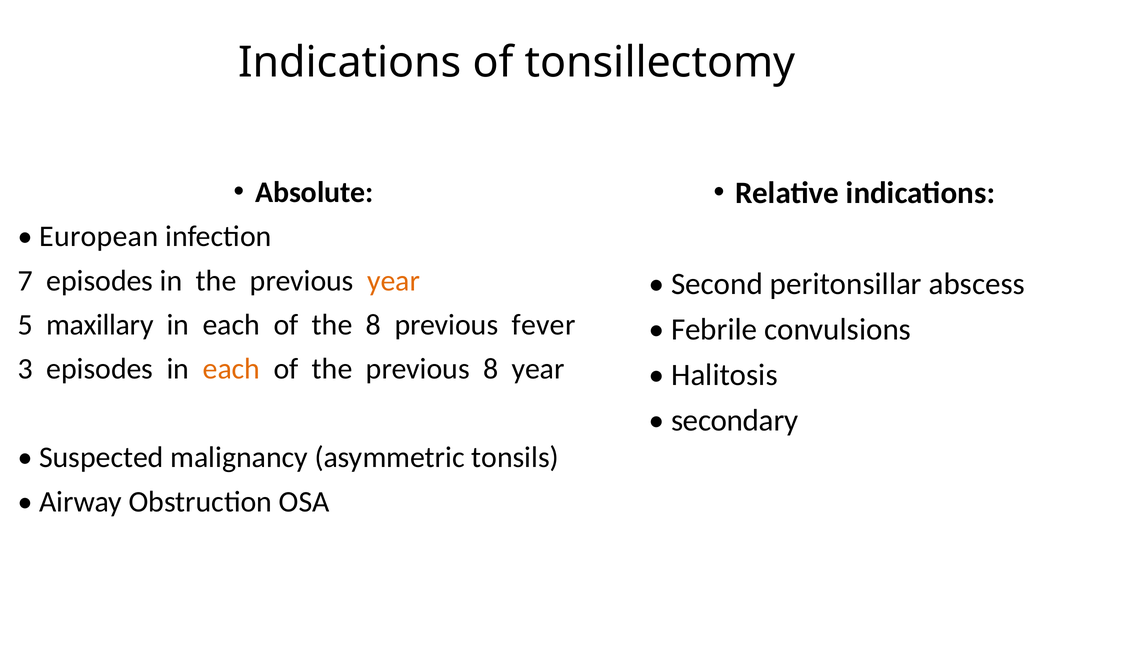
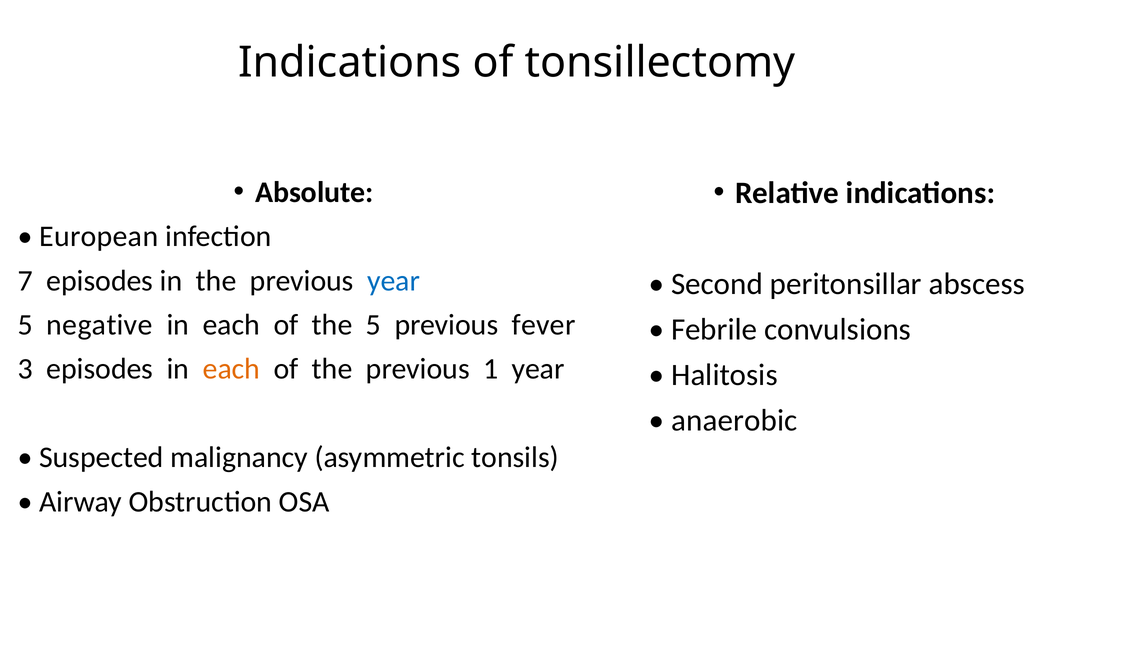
year colour: orange -> blue (394, 281)
maxillary: maxillary -> negative (100, 325)
the 8: 8 -> 5 (374, 325)
previous 8: 8 -> 1 (491, 369)
secondary: secondary -> anaerobic (734, 420)
